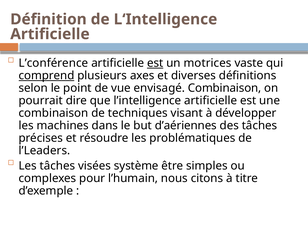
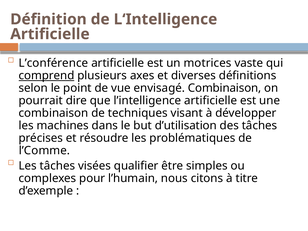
est underline: present -> none (155, 63)
d’aériennes: d’aériennes -> d’utilisation (186, 126)
l’Leaders: l’Leaders -> l’Comme (44, 151)
système: système -> qualifier (136, 166)
